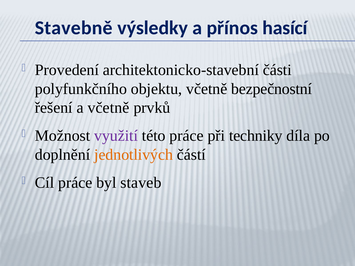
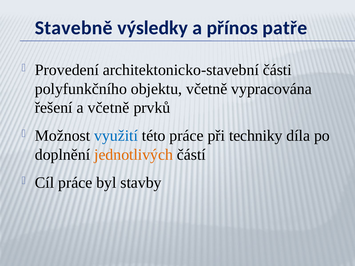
hasící: hasící -> patře (285, 28)
bezpečnostní: bezpečnostní -> vypracována (272, 89)
využití colour: purple -> blue (116, 136)
staveb: staveb -> stavby (141, 183)
